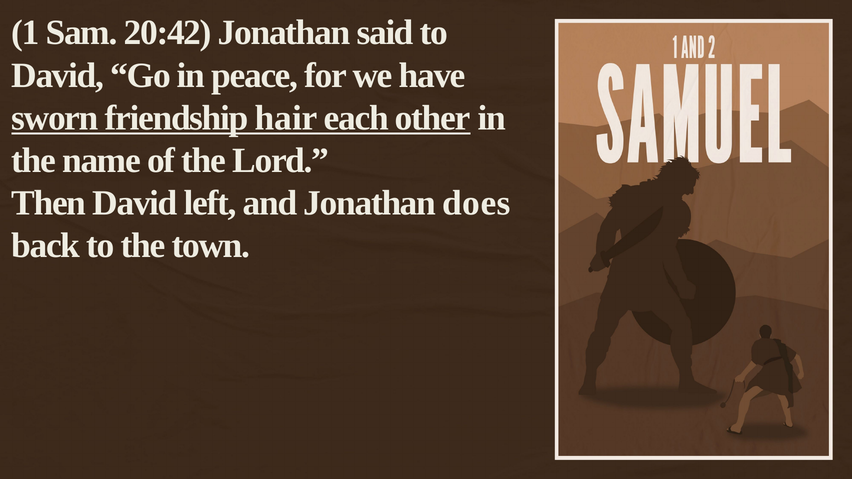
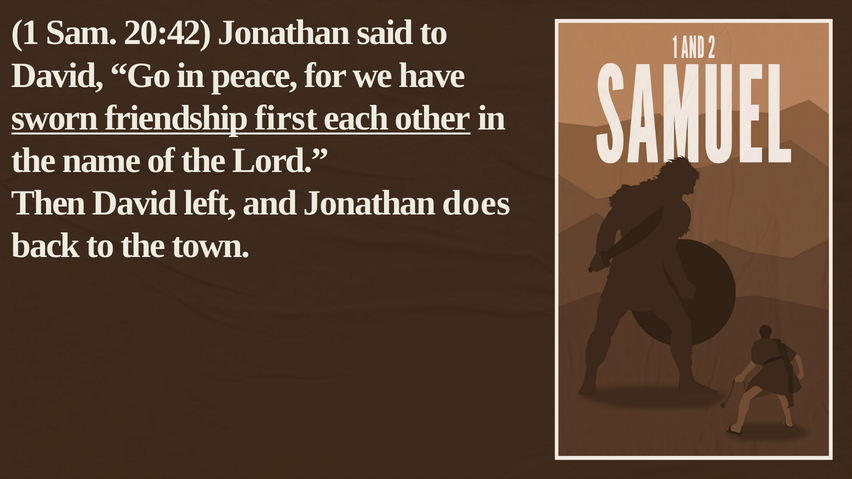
hair: hair -> first (286, 118)
